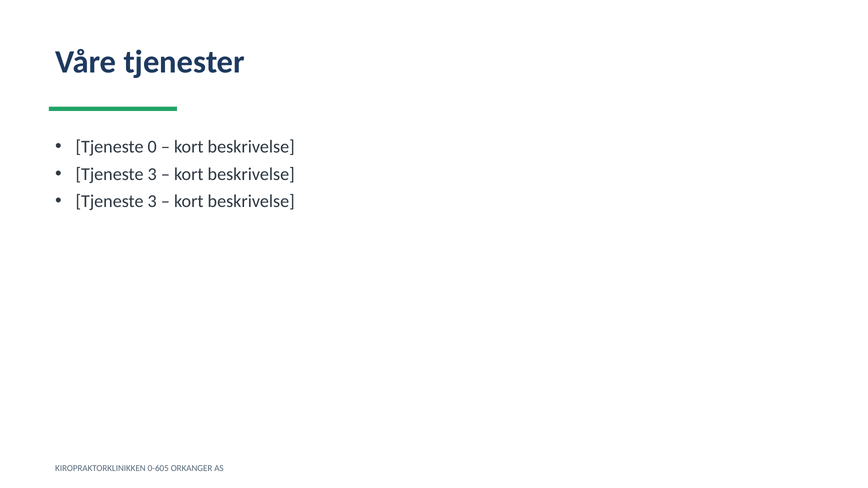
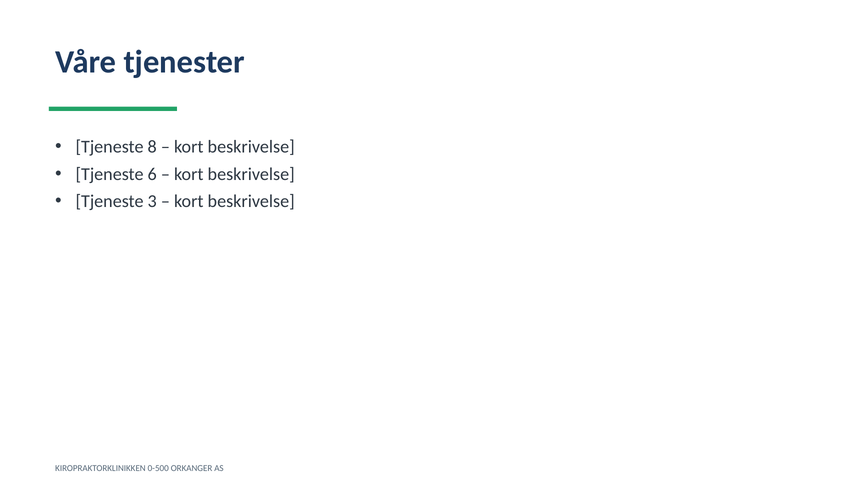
0: 0 -> 8 (152, 147)
3: 3 -> 6 (152, 174)
0-605: 0-605 -> 0-500 (158, 468)
